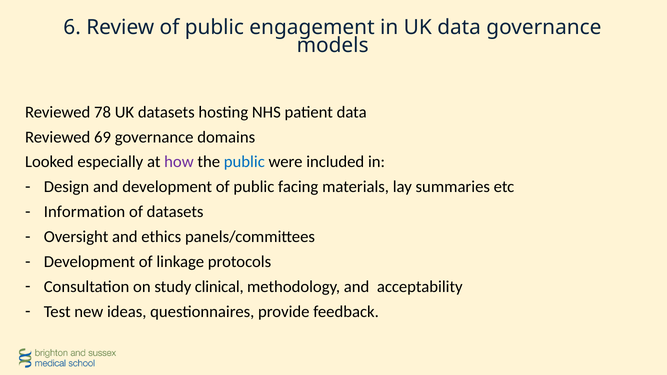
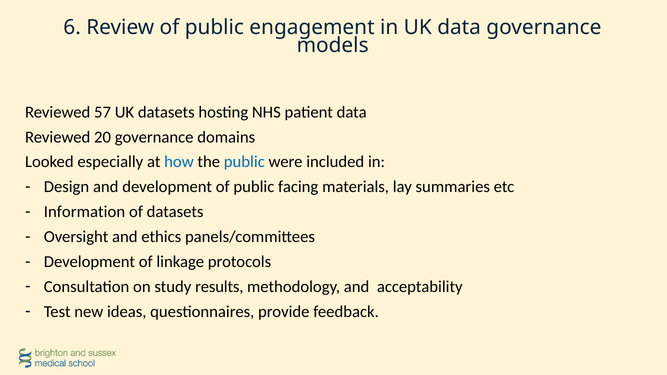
78: 78 -> 57 (103, 112)
69: 69 -> 20 (103, 137)
how colour: purple -> blue (179, 162)
clinical: clinical -> results (219, 287)
